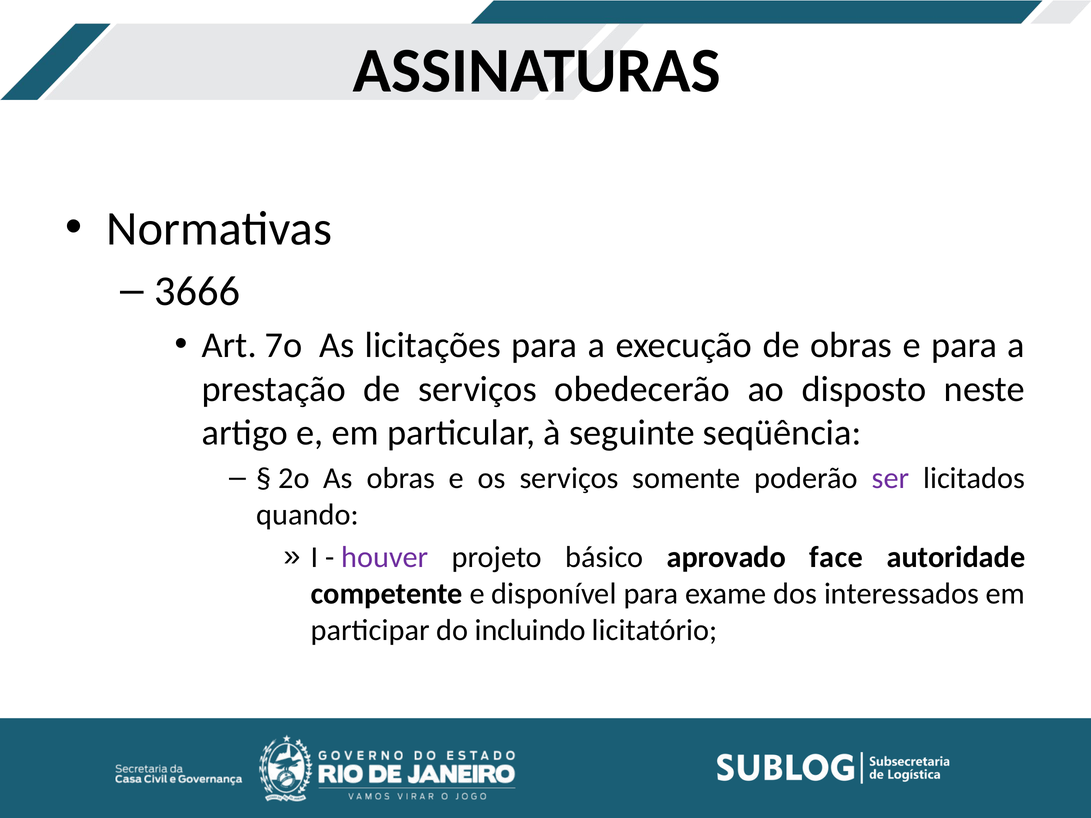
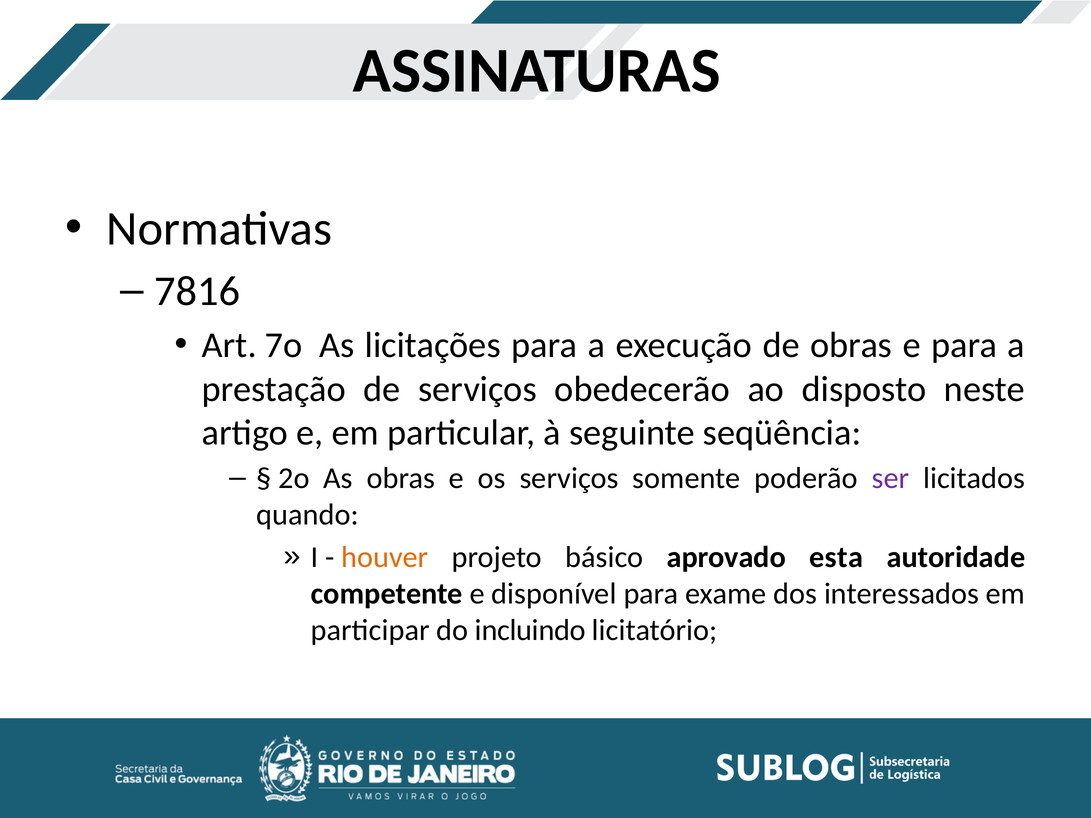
3666: 3666 -> 7816 (197, 291)
houver colour: purple -> orange (385, 557)
face: face -> esta (836, 557)
